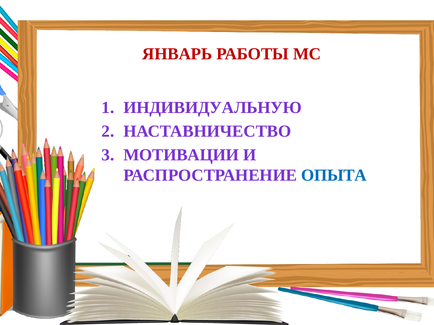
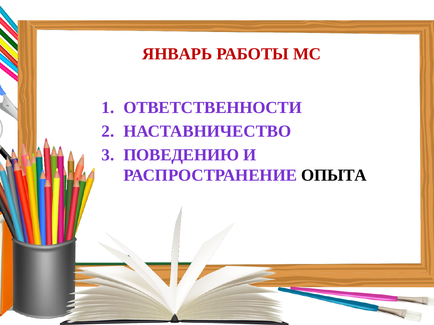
ИНДИВИДУАЛЬНУЮ: ИНДИВИДУАЛЬНУЮ -> ОТВЕТСТВЕННОСТИ (213, 108)
МОТИВАЦИИ: МОТИВАЦИИ -> ПОВЕДЕНИЮ (181, 155)
ОПЫТА colour: blue -> black (334, 175)
